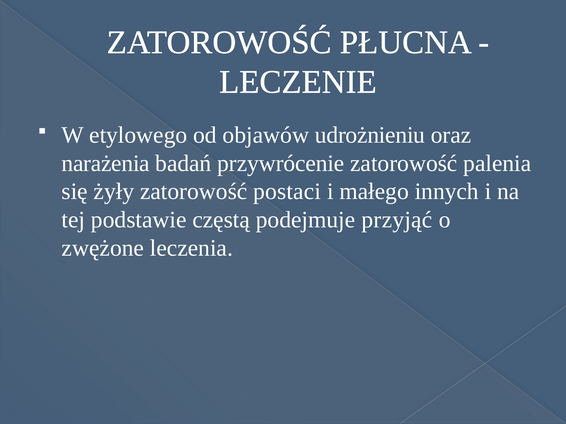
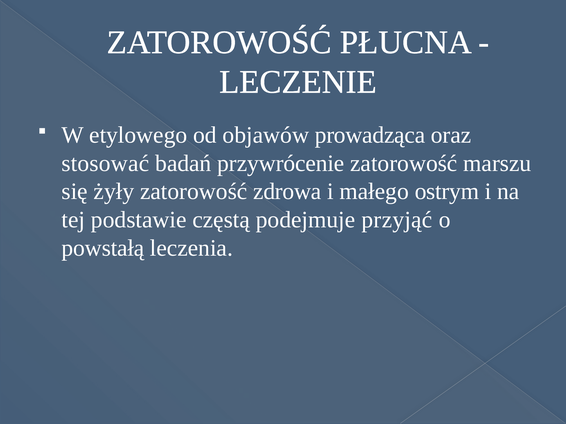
udrożnieniu: udrożnieniu -> prowadząca (370, 135)
narażenia: narażenia -> stosować (105, 163)
palenia: palenia -> marszu (497, 163)
postaci: postaci -> zdrowa (287, 192)
innych: innych -> ostrym (447, 192)
zwężone: zwężone -> powstałą (103, 248)
